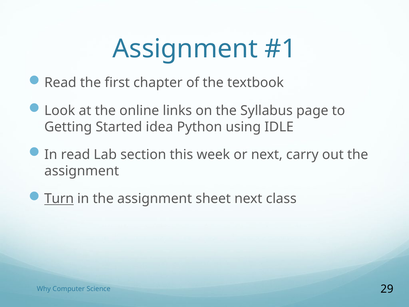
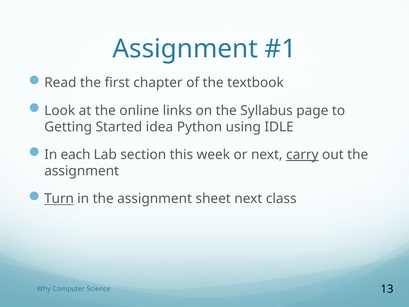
In read: read -> each (76, 155)
carry underline: none -> present (302, 155)
29: 29 -> 13 (387, 289)
